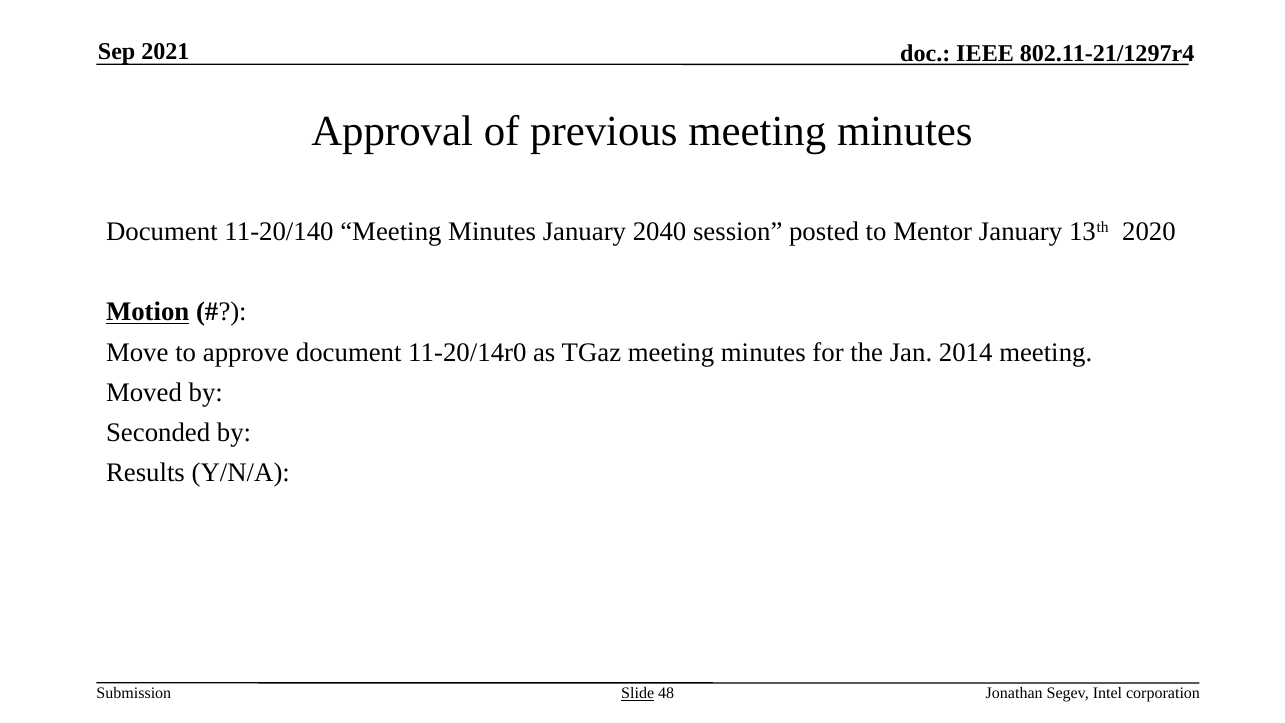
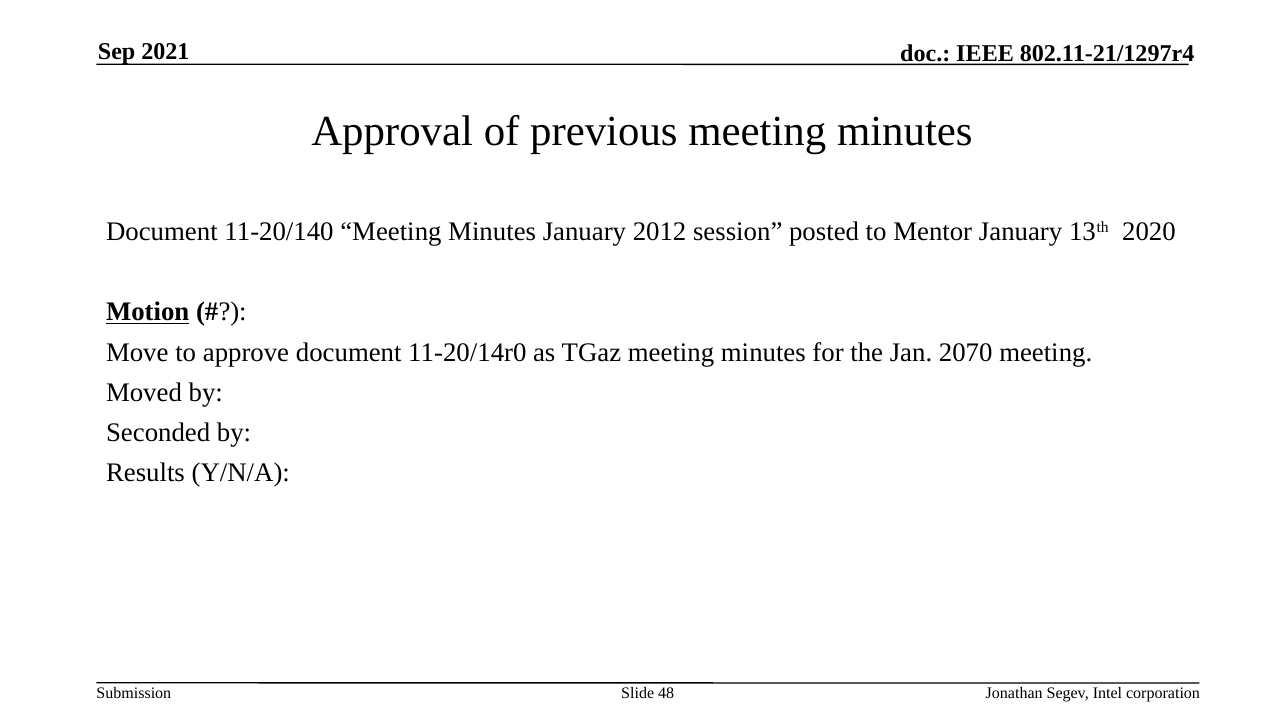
2040: 2040 -> 2012 (660, 232)
2014: 2014 -> 2070 (966, 352)
Slide underline: present -> none (638, 693)
